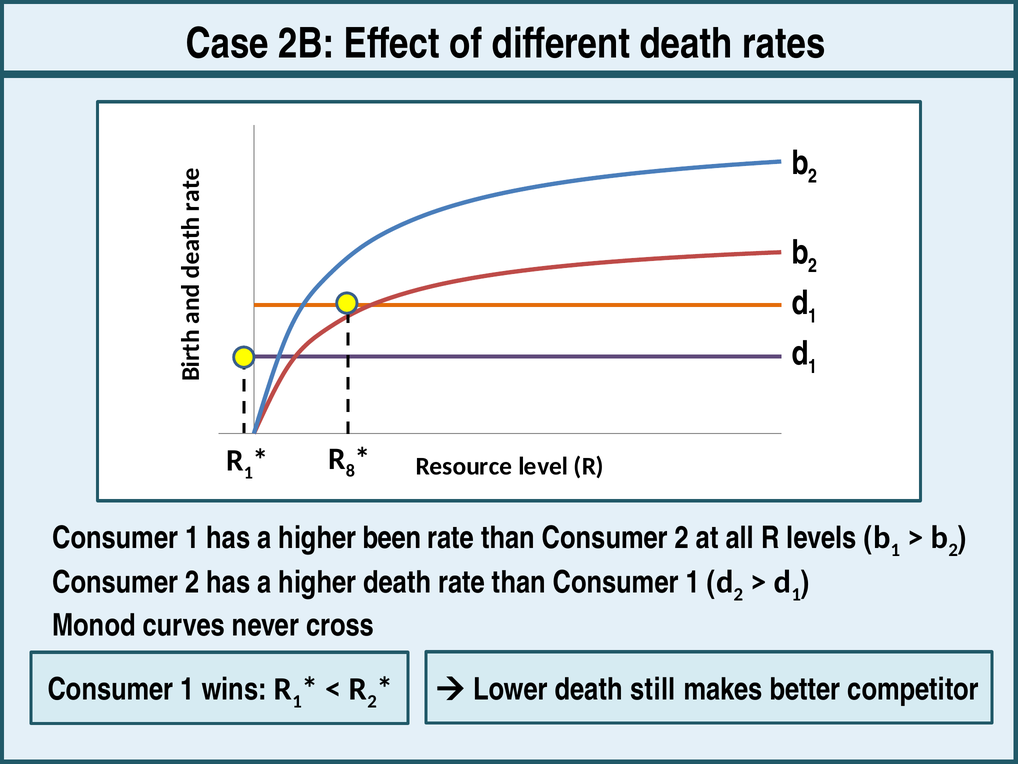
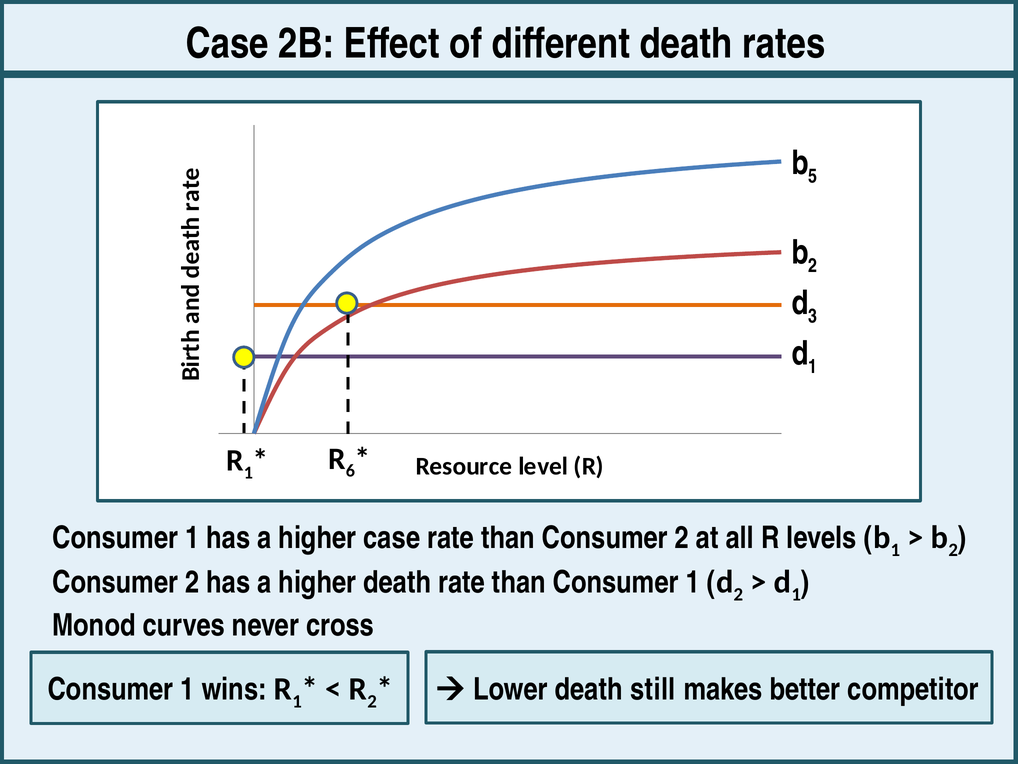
2: 2 -> 5 (813, 176)
1: 1 -> 3 (813, 316)
8: 8 -> 6 (350, 471)
higher been: been -> case (392, 538)
